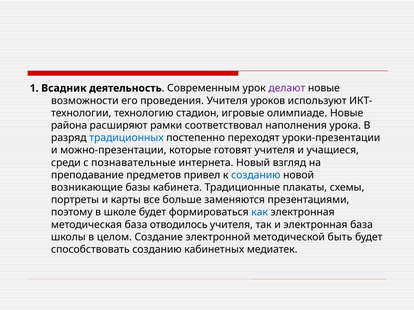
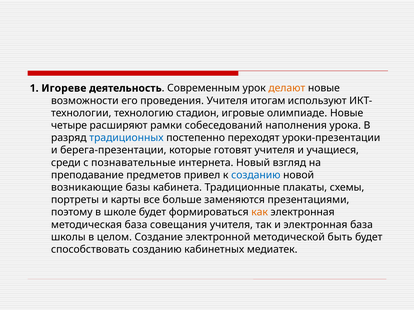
Всадник: Всадник -> Игореве (64, 88)
делают colour: purple -> orange (287, 88)
уроков: уроков -> итогам (268, 101)
района: района -> четыре (69, 126)
соответствовал: соответствовал -> собеседований (224, 126)
можно-презентации: можно-презентации -> берега-презентации (113, 150)
как colour: blue -> orange (260, 213)
отводилось: отводилось -> совещания (179, 225)
